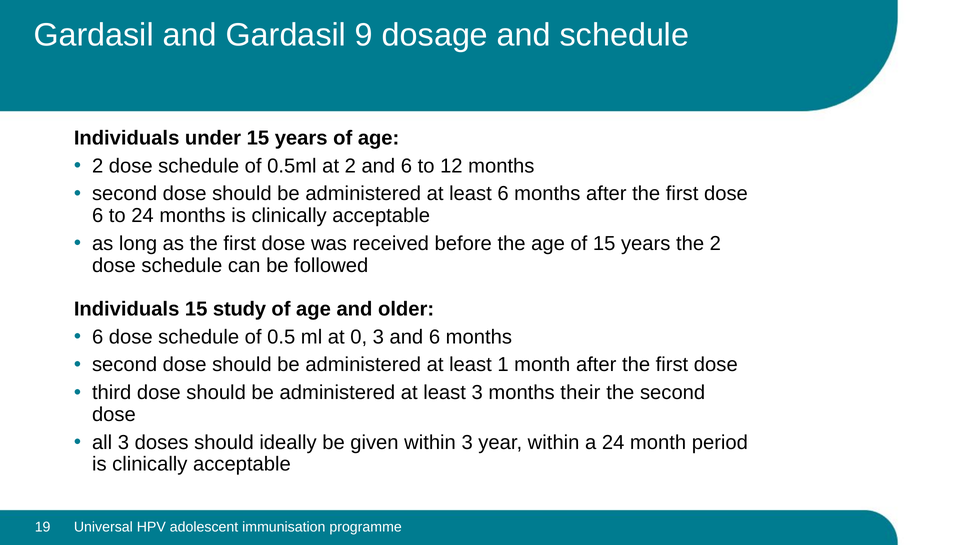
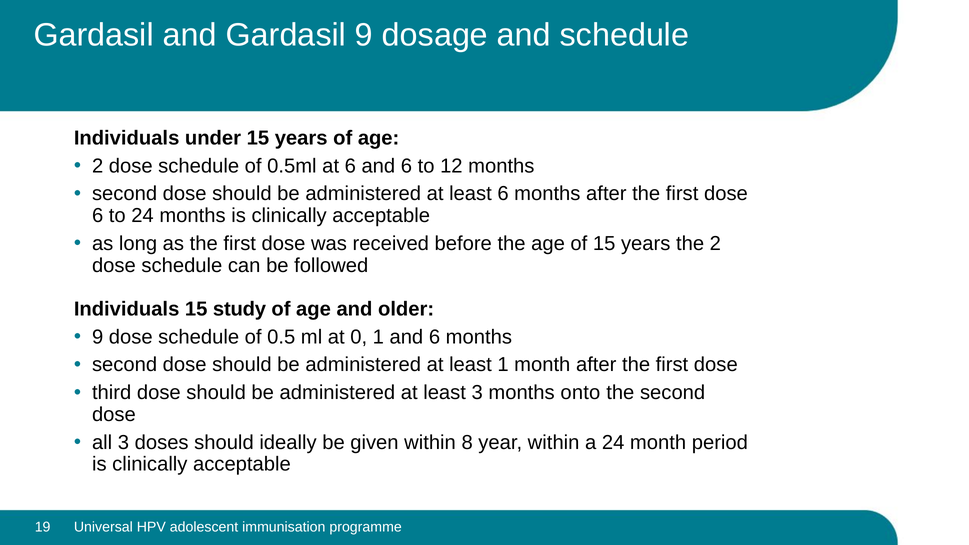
at 2: 2 -> 6 (350, 166)
6: 6 -> 9 (98, 337)
0 3: 3 -> 1 (378, 337)
their: their -> onto (580, 393)
within 3: 3 -> 8 (467, 442)
